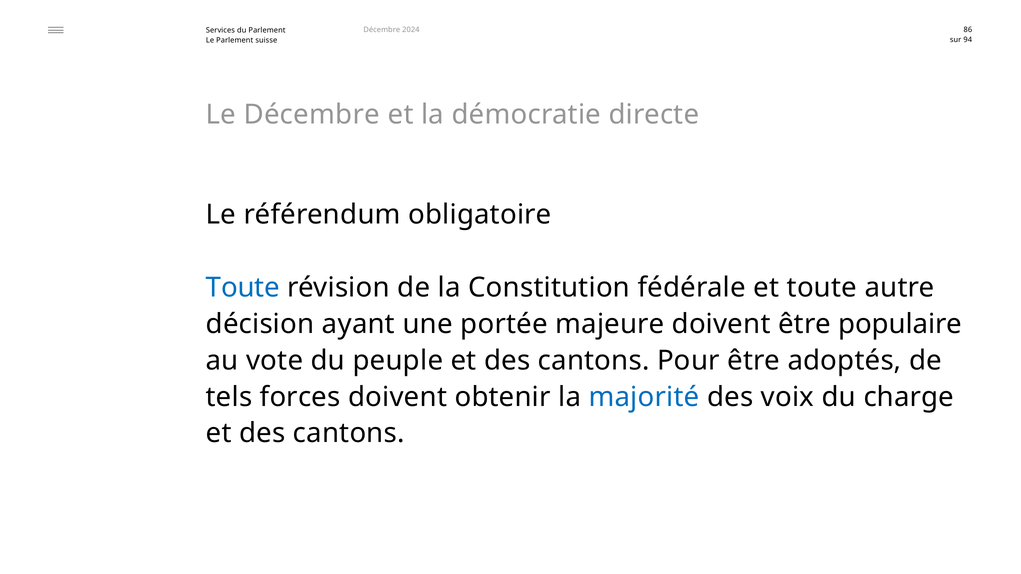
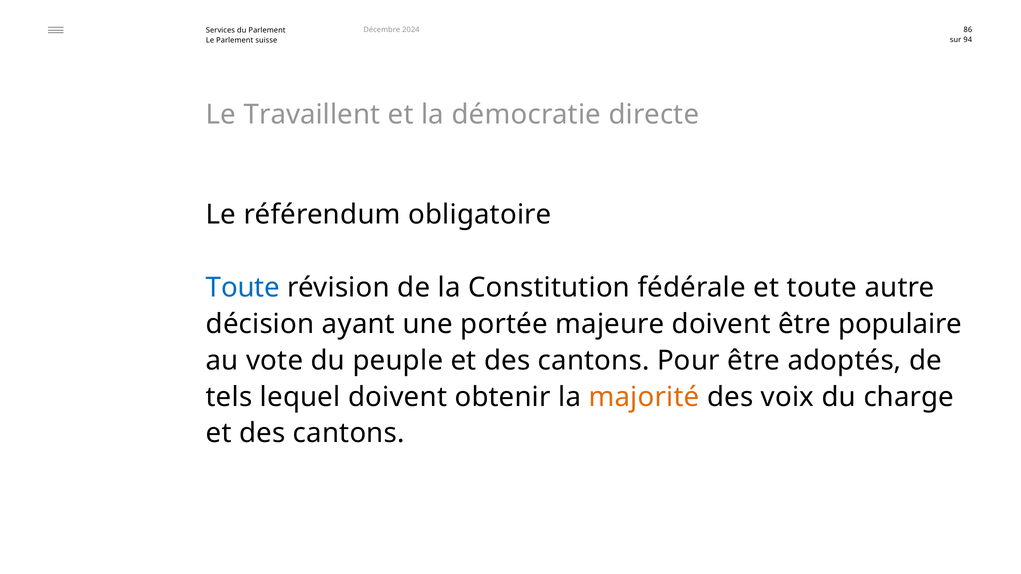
Le Décembre: Décembre -> Travaillent (312, 114)
forces: forces -> lequel (300, 397)
majorité colour: blue -> orange (644, 397)
